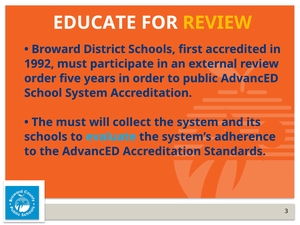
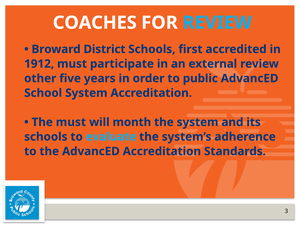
EDUCATE: EDUCATE -> COACHES (95, 23)
REVIEW colour: yellow -> light blue (217, 23)
1992: 1992 -> 1912 (39, 64)
order: order -> other (40, 78)
collect: collect -> month (132, 122)
